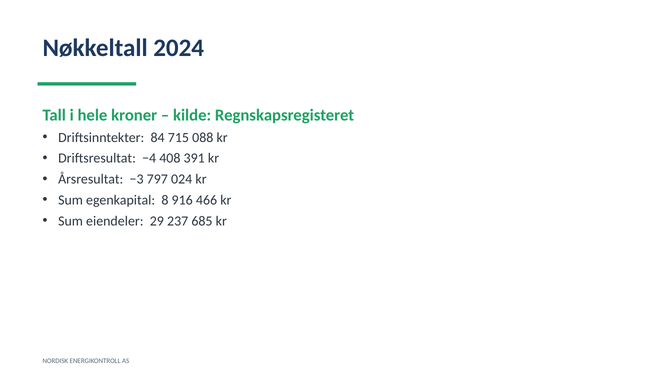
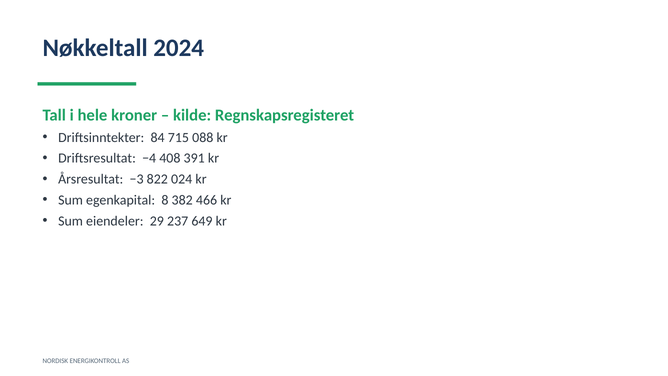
797: 797 -> 822 (157, 179)
916: 916 -> 382 (182, 200)
685: 685 -> 649 (202, 221)
